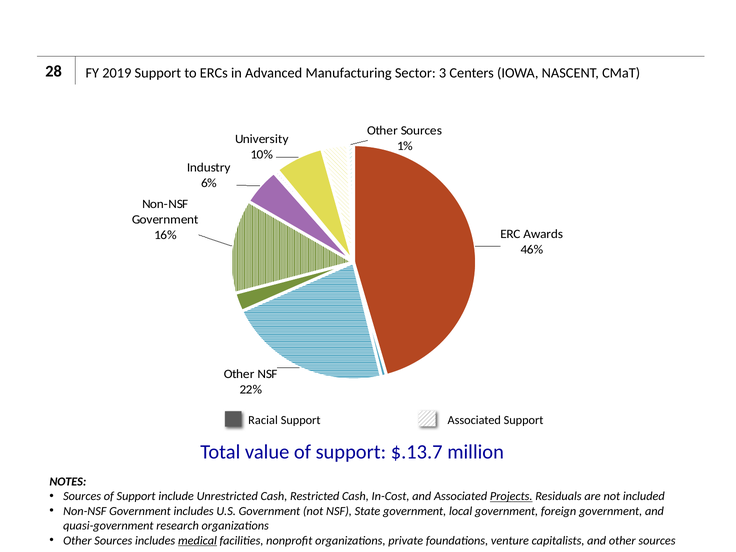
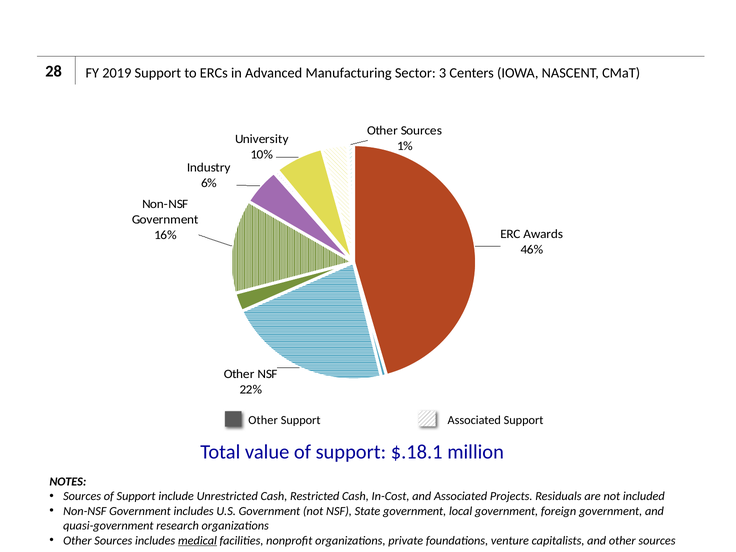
Racial: Racial -> Other (263, 420)
$.13.7: $.13.7 -> $.18.1 (417, 452)
Projects underline: present -> none (511, 496)
